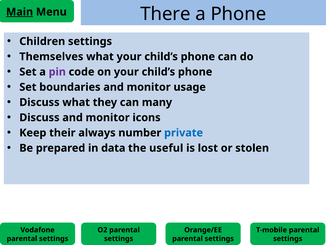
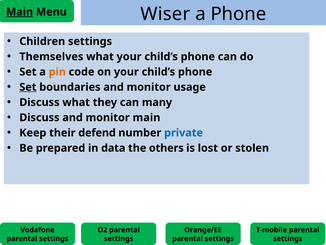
There: There -> Wiser (165, 14)
pin colour: purple -> orange (57, 72)
Set underline: none -> present (28, 87)
monitor icons: icons -> main (146, 117)
always: always -> defend (97, 133)
useful: useful -> others (166, 148)
